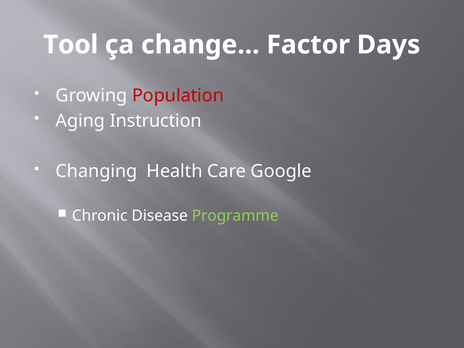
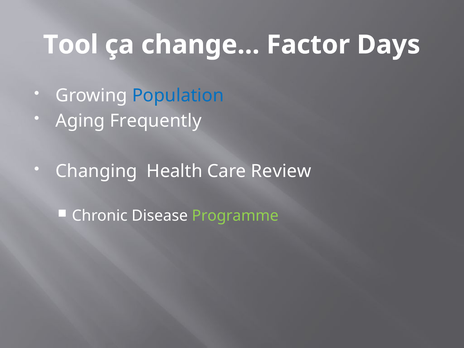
Population colour: red -> blue (178, 96)
Instruction: Instruction -> Frequently (156, 121)
Google: Google -> Review (281, 171)
